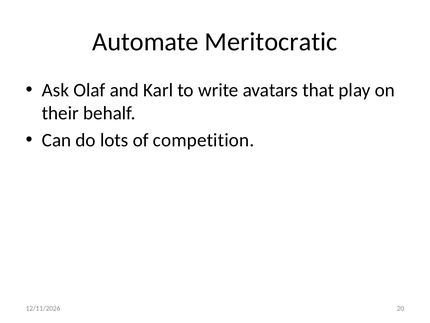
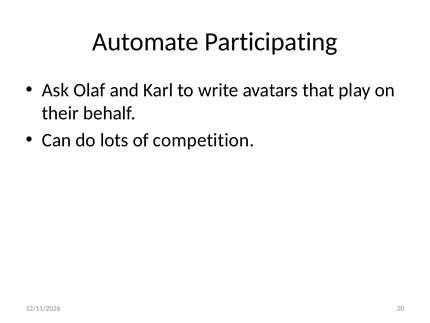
Meritocratic: Meritocratic -> Participating (271, 42)
